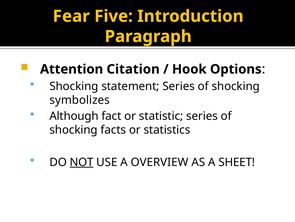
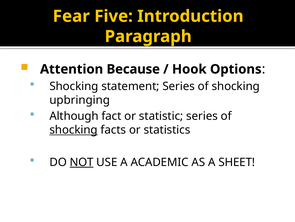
Citation: Citation -> Because (133, 69)
symbolizes: symbolizes -> upbringing (80, 100)
shocking underline: none -> present (74, 130)
OVERVIEW: OVERVIEW -> ACADEMIC (160, 162)
